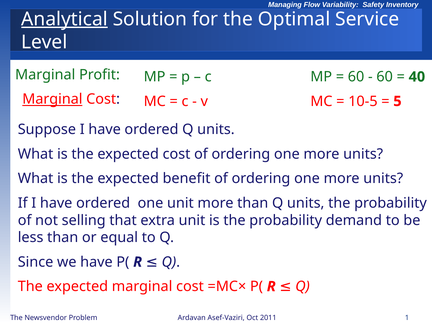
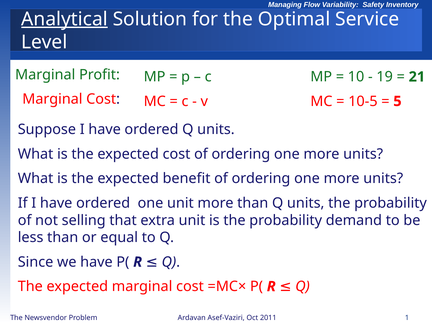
60: 60 -> 10 (356, 77)
60: 60 -> 19 (385, 77)
40: 40 -> 21 (417, 77)
Marginal underline: present -> none (52, 99)
